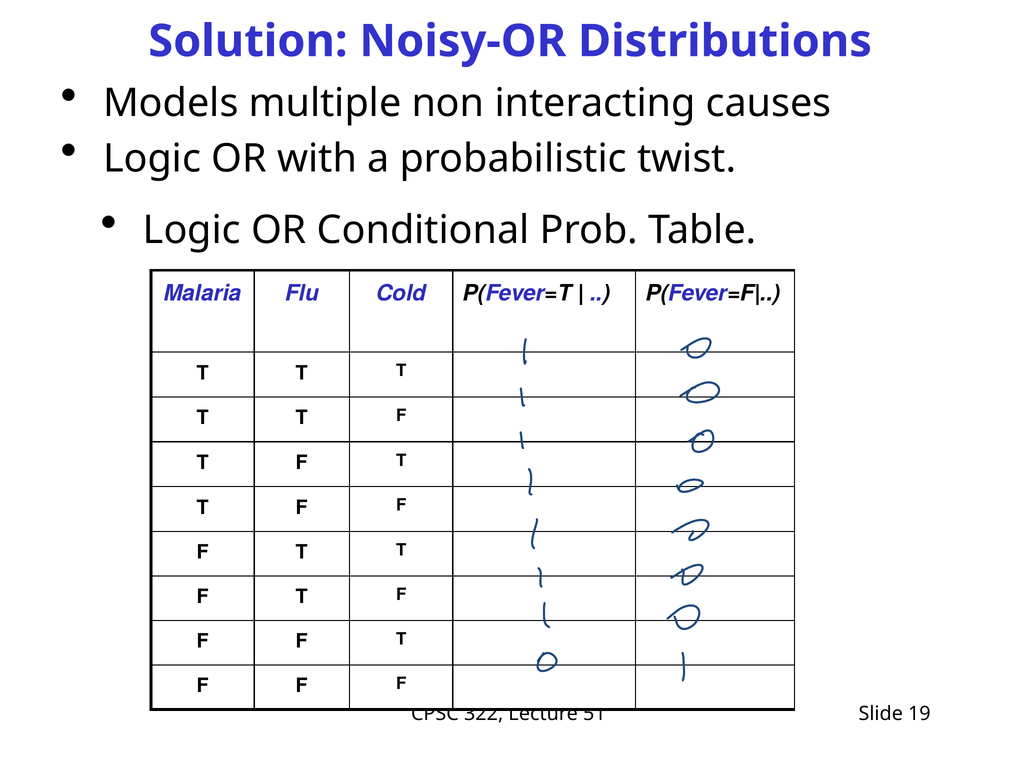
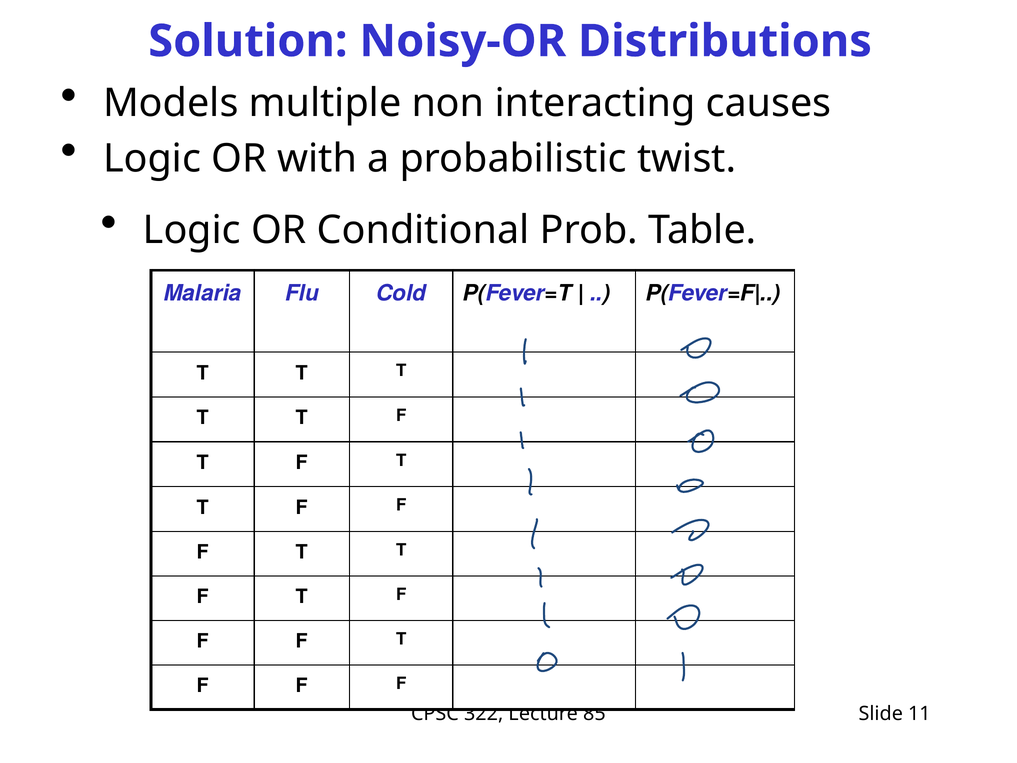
51: 51 -> 85 (594, 713)
19: 19 -> 11 (919, 713)
